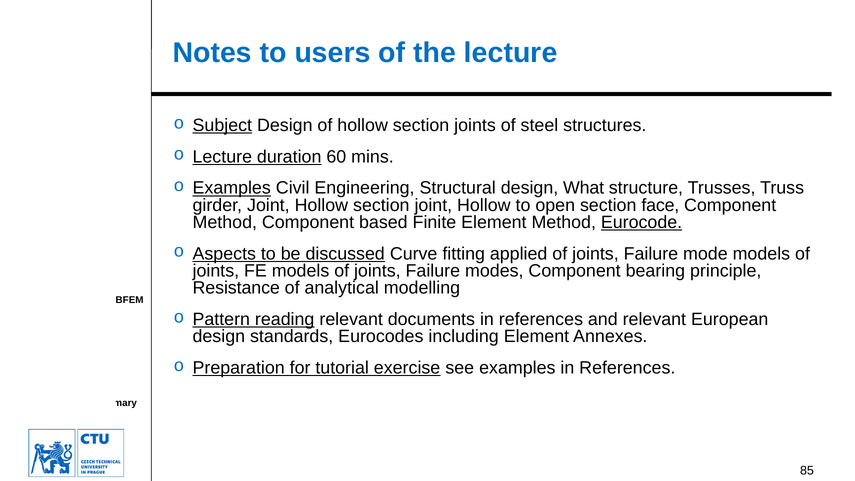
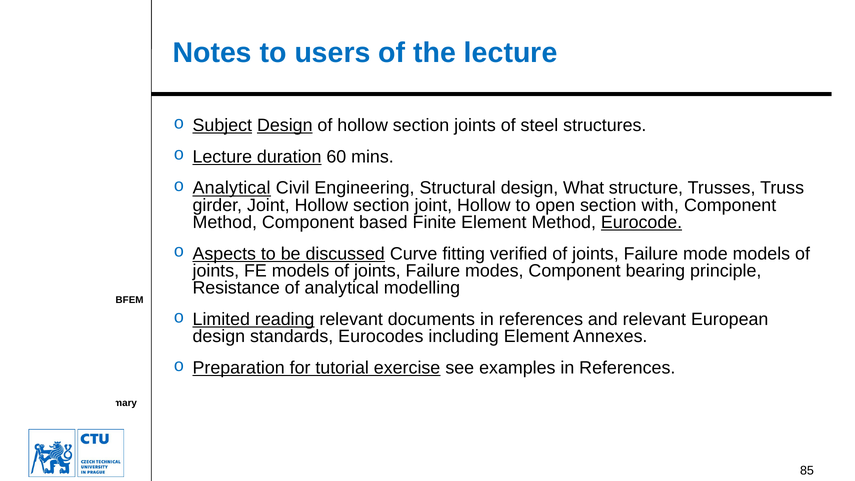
Design underline: none -> present (285, 125)
Examples: Examples -> Analytical (232, 188)
face: face -> with (660, 205)
applied: applied -> verified (519, 254)
Pattern: Pattern -> Limited (221, 319)
